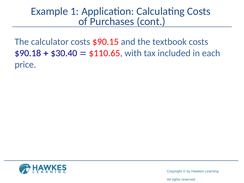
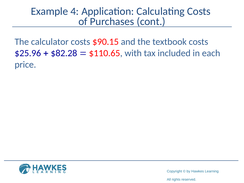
1: 1 -> 4 (75, 11)
$90.18: $90.18 -> $25.96 (28, 53)
$30.40: $30.40 -> $82.28 (64, 53)
